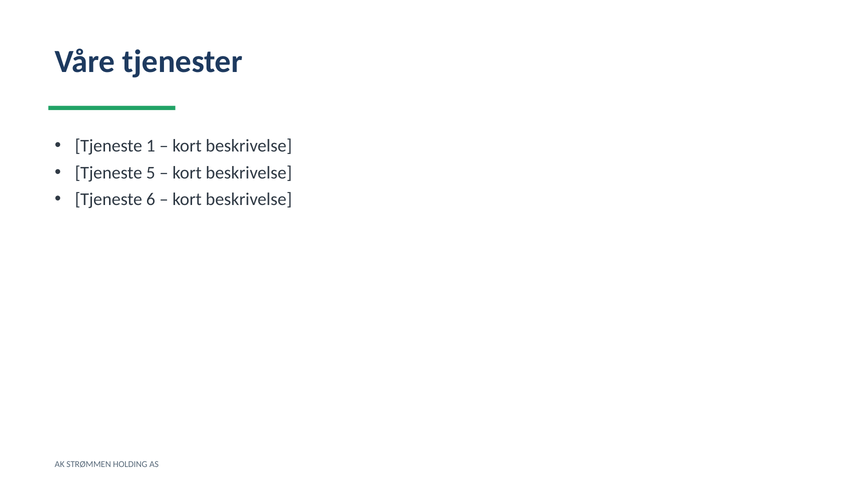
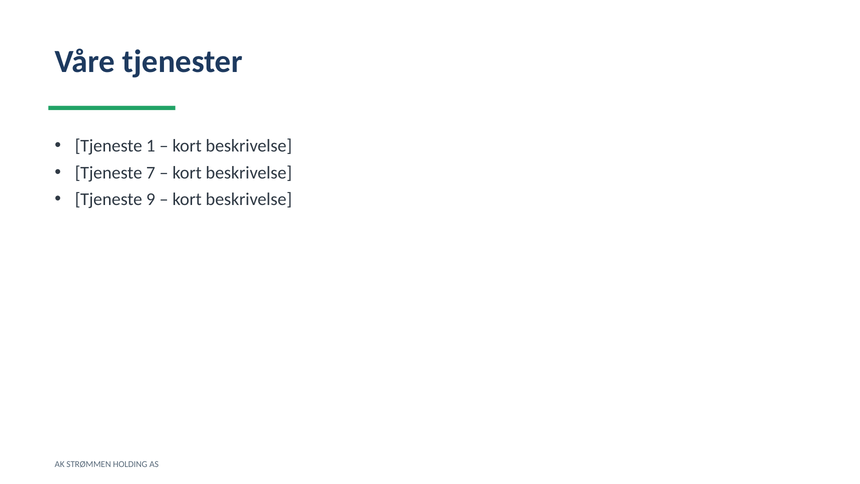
5: 5 -> 7 (151, 173)
6: 6 -> 9 (151, 199)
